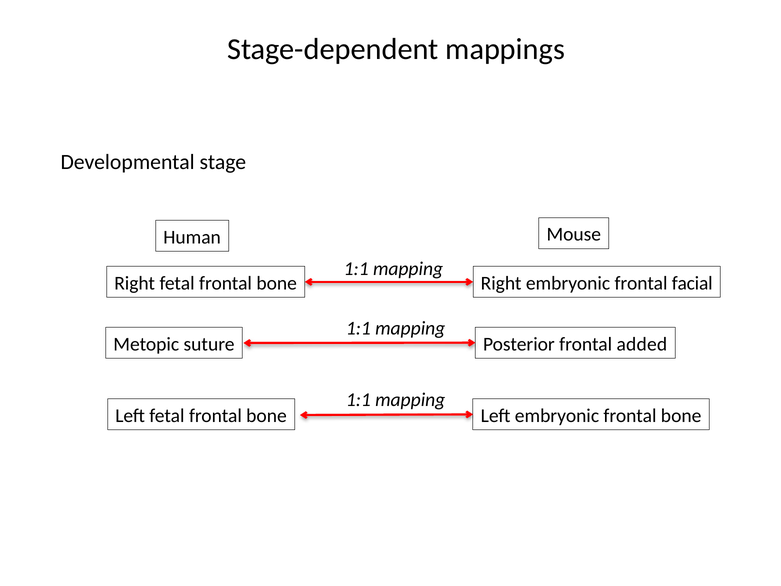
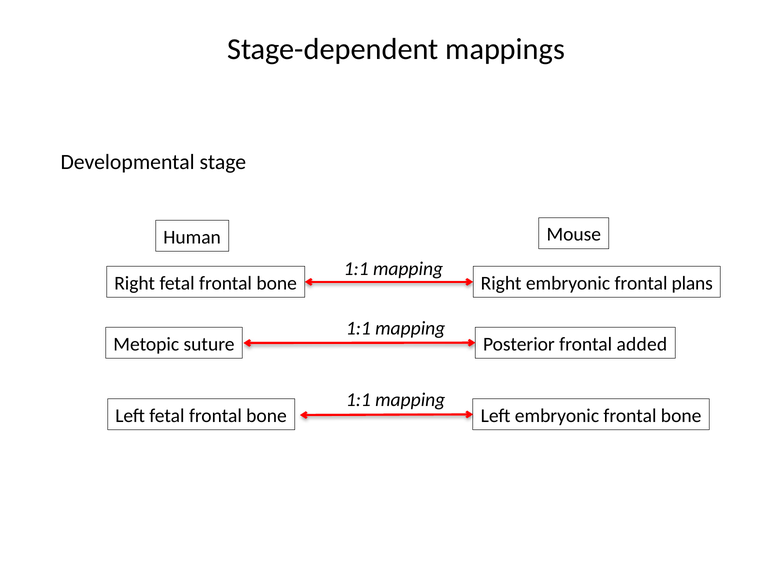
facial: facial -> plans (692, 283)
